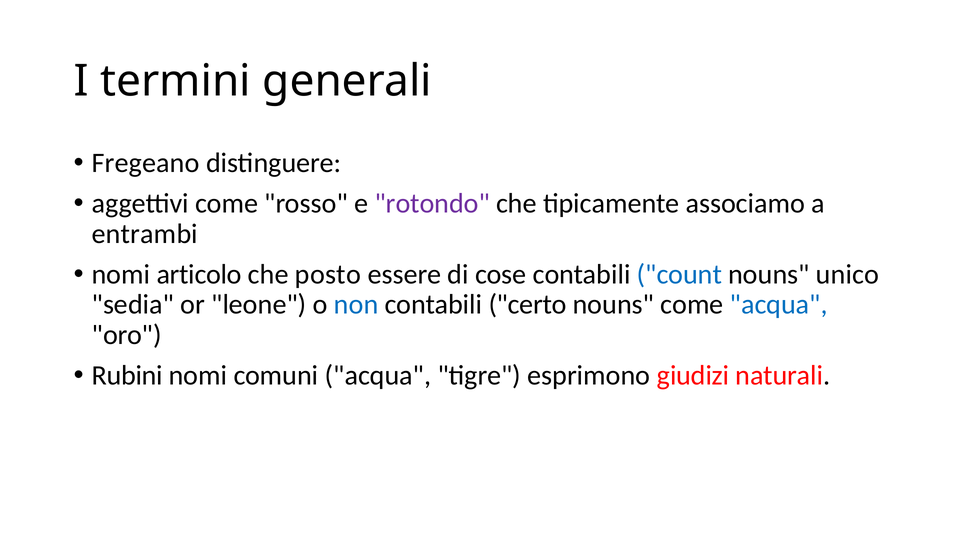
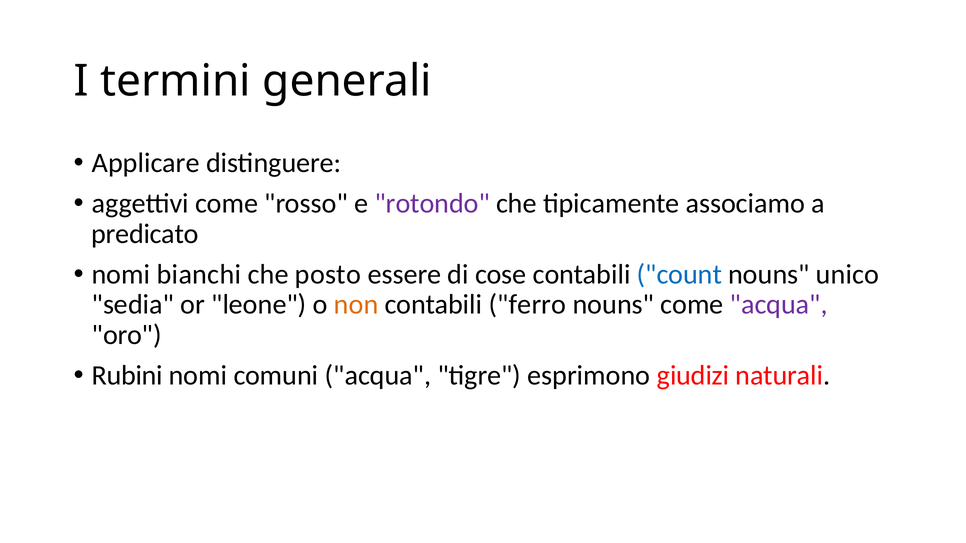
Fregeano: Fregeano -> Applicare (146, 163)
entrambi: entrambi -> predicato (145, 234)
articolo: articolo -> bianchi (199, 275)
non colour: blue -> orange (356, 305)
certo: certo -> ferro (527, 305)
acqua colour: blue -> purple (779, 305)
